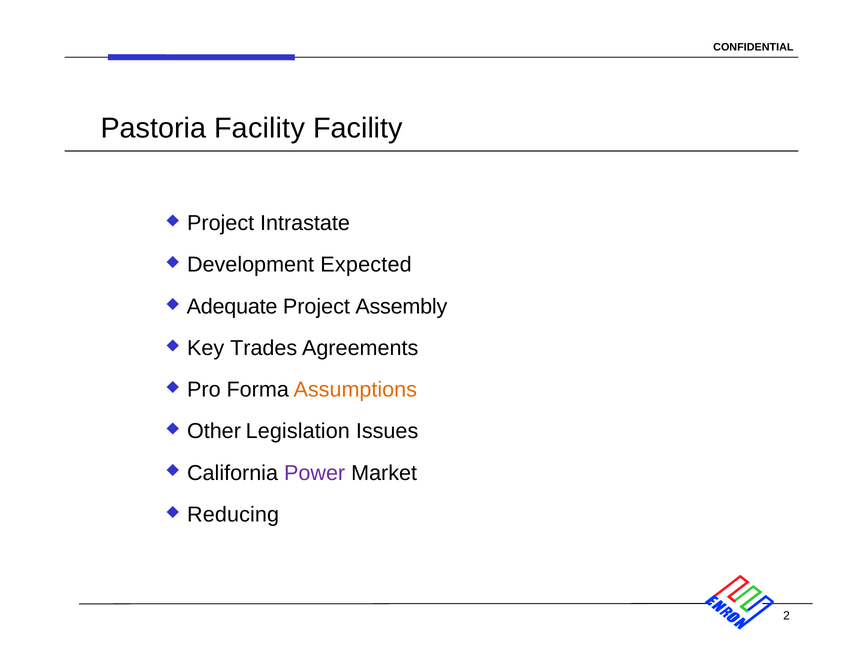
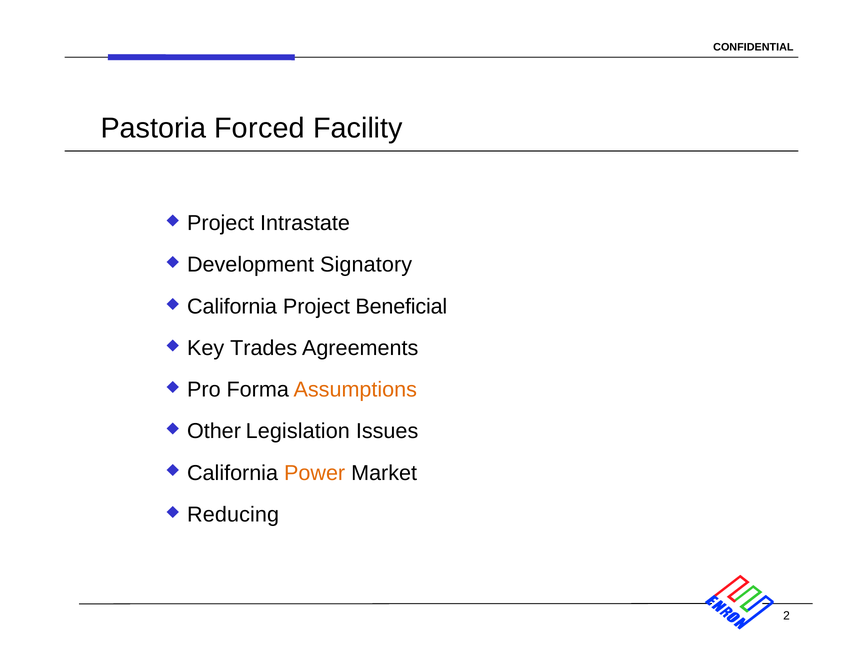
Pastoria Facility: Facility -> Forced (260, 128)
Expected: Expected -> Signatory (366, 265)
Adequate: Adequate -> California (232, 307)
Assembly: Assembly -> Beneficial (401, 307)
Power colour: purple -> orange (315, 473)
